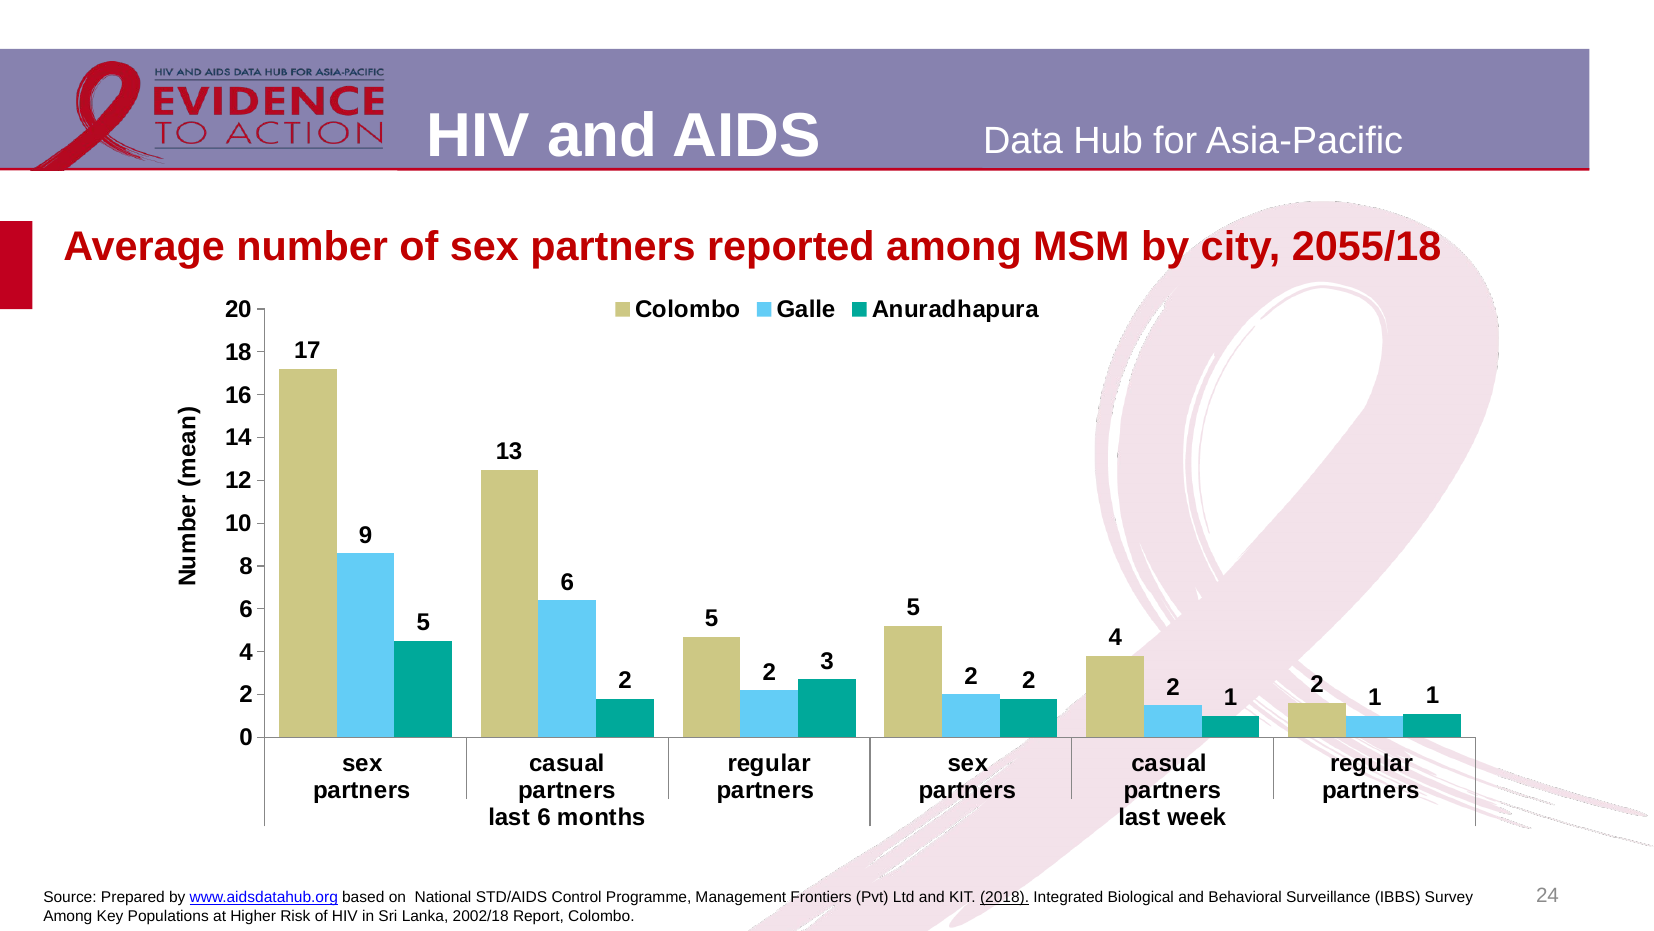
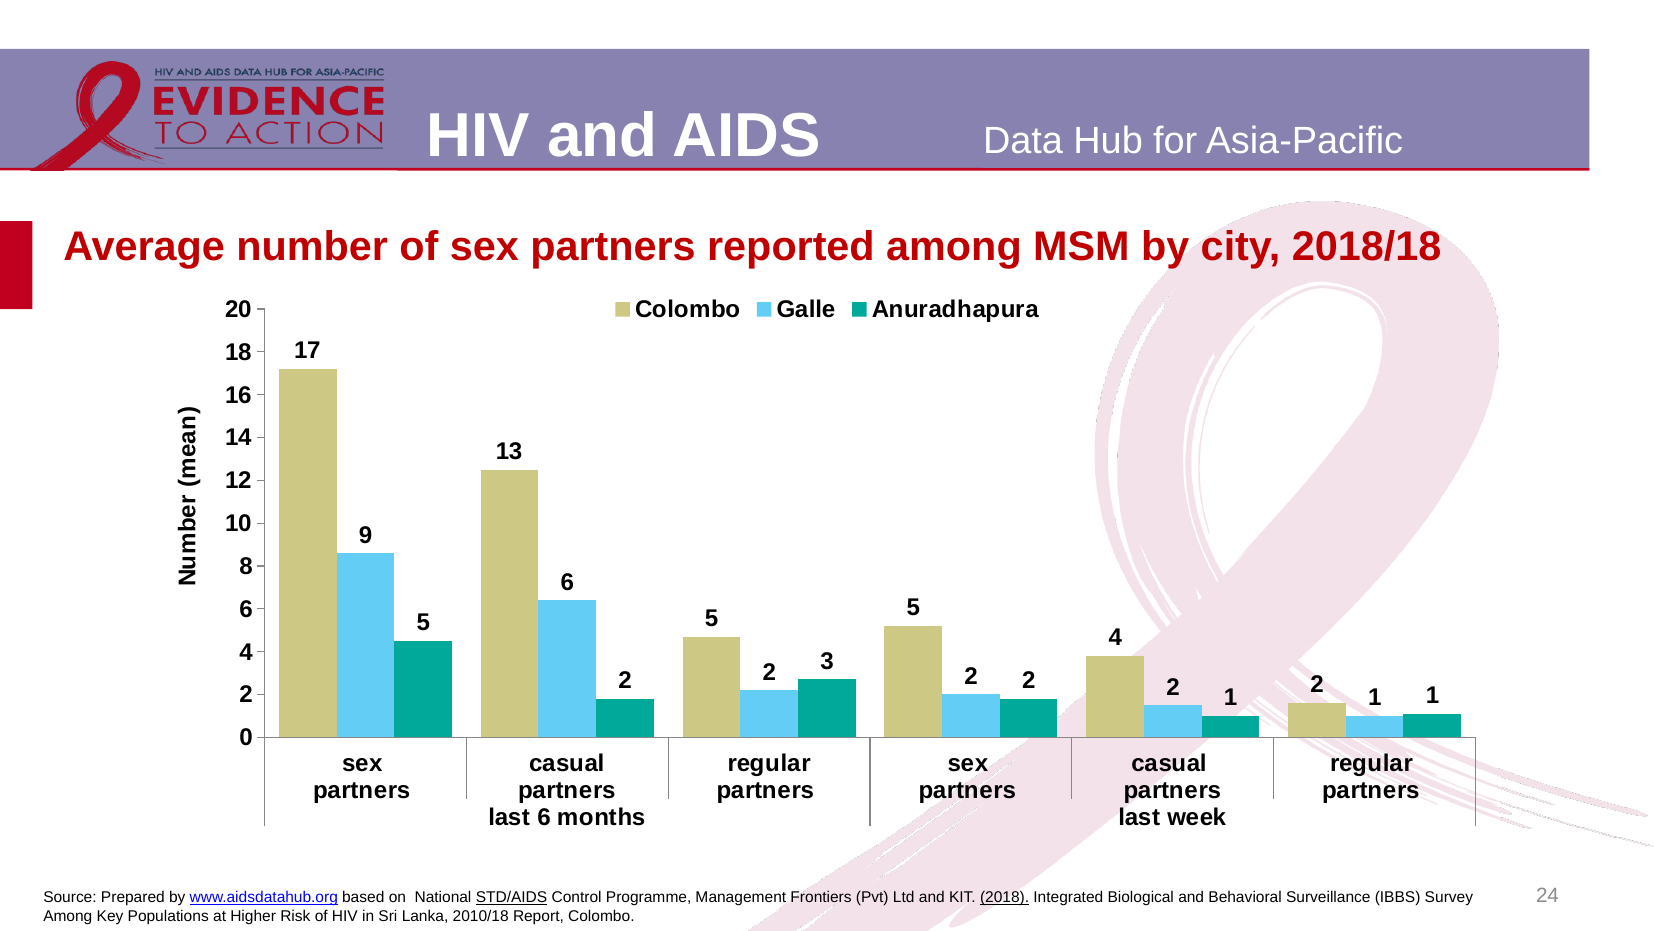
2055/18: 2055/18 -> 2018/18 (1367, 247)
STD/AIDS underline: none -> present (512, 897)
2002/18: 2002/18 -> 2010/18 (481, 915)
